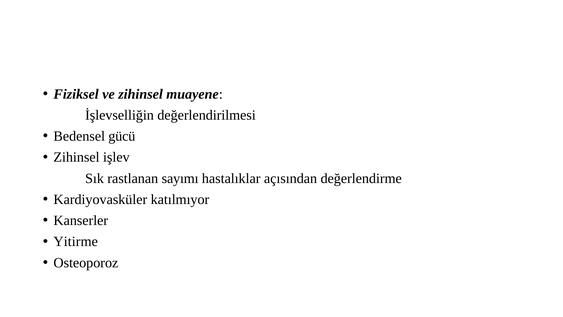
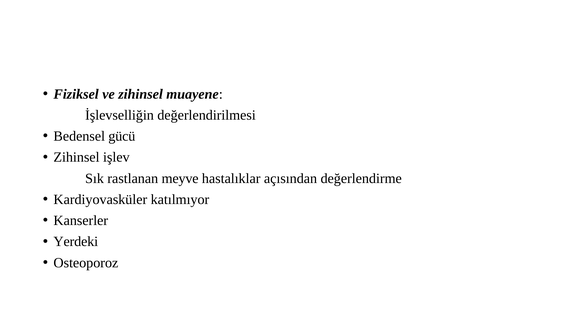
sayımı: sayımı -> meyve (180, 178)
Yitirme: Yitirme -> Yerdeki (76, 241)
